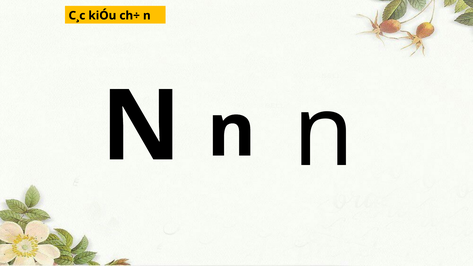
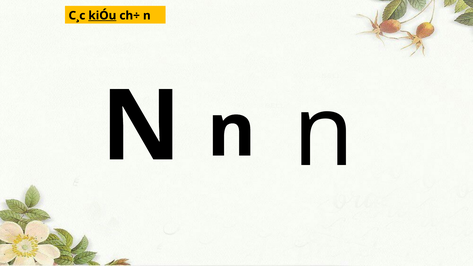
kiÓu underline: none -> present (102, 16)
